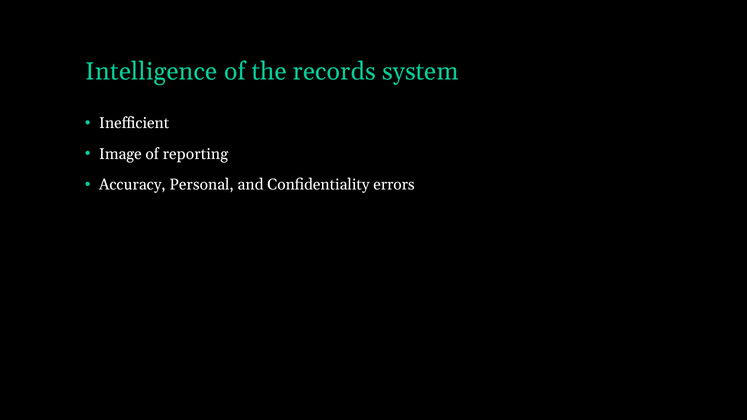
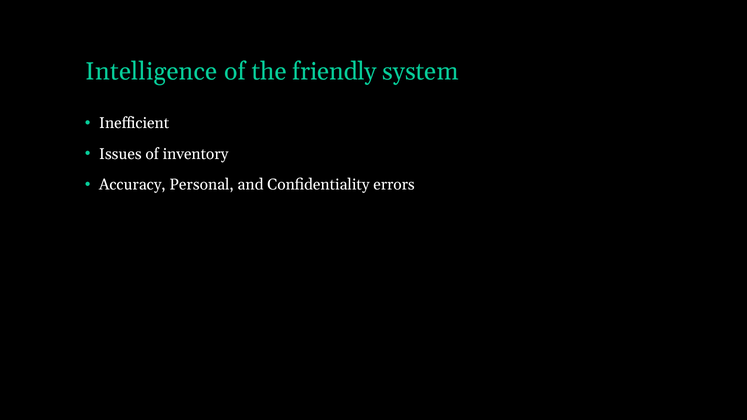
records: records -> friendly (335, 71)
Image: Image -> Issues (120, 154)
reporting: reporting -> inventory (195, 154)
